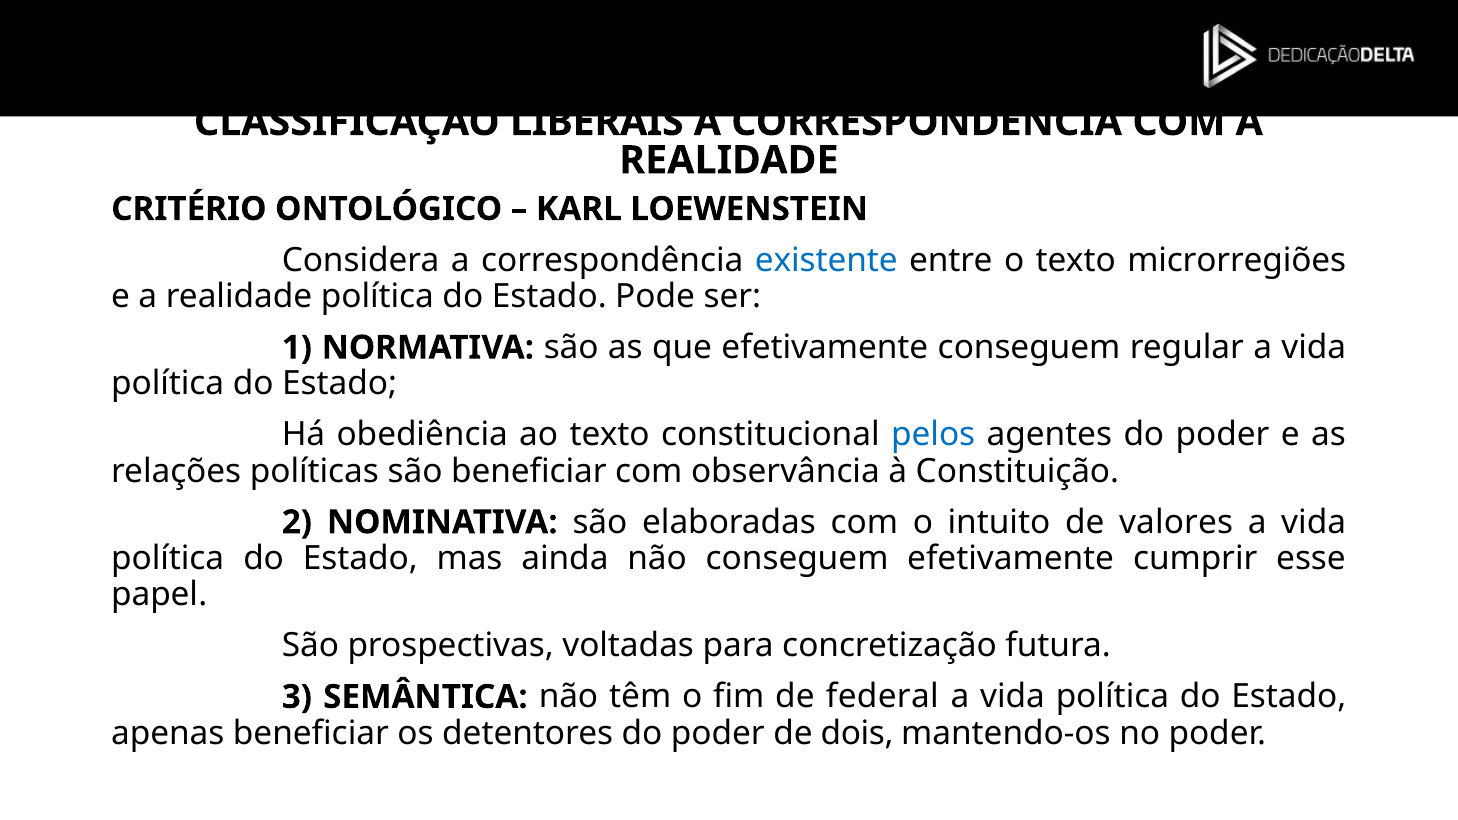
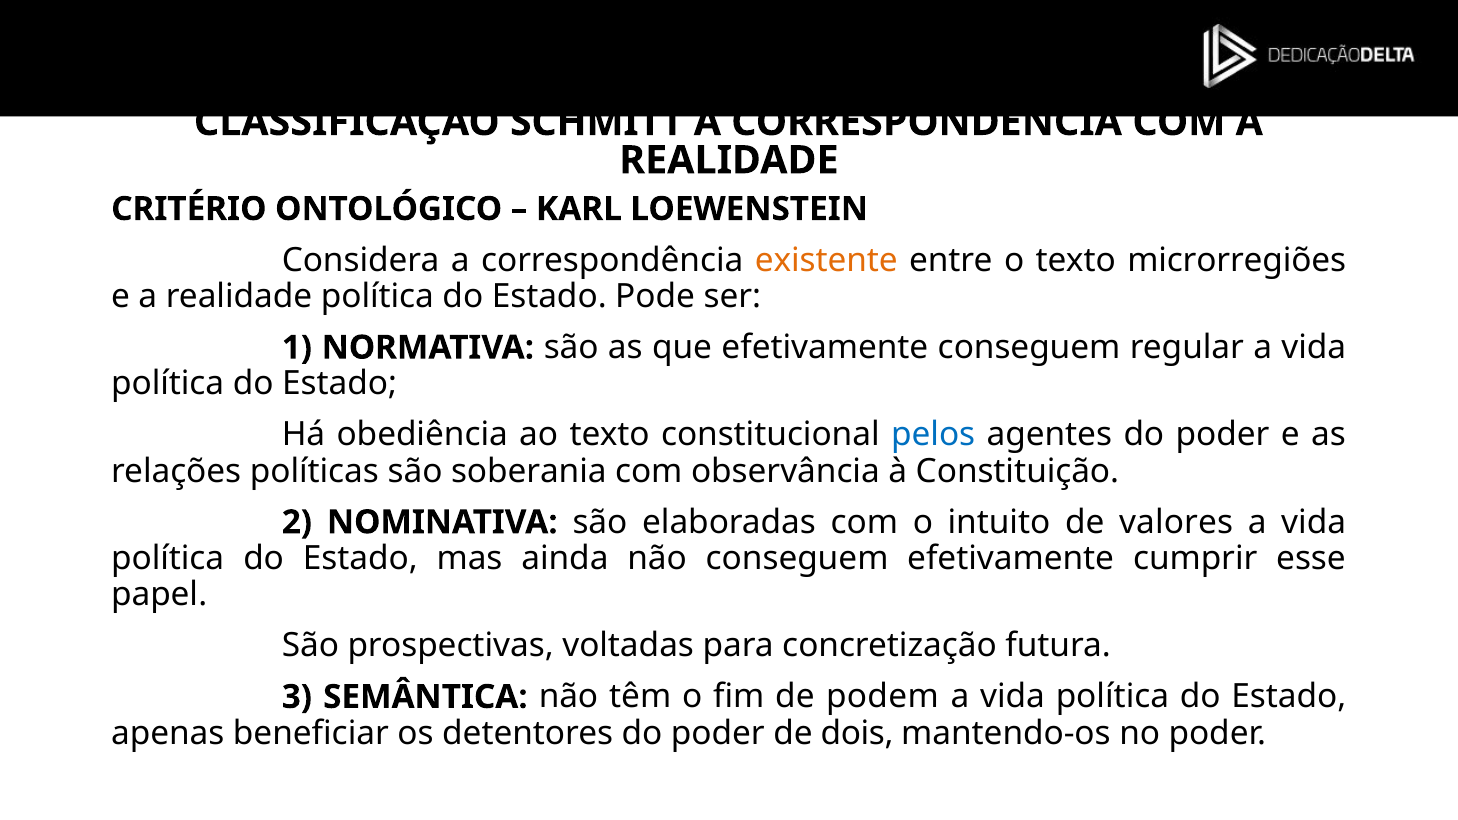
LIBERAIS: LIBERAIS -> SCHMITT (597, 122)
existente colour: blue -> orange (826, 260)
são beneficiar: beneficiar -> soberania (529, 471)
federal: federal -> podem (882, 697)
